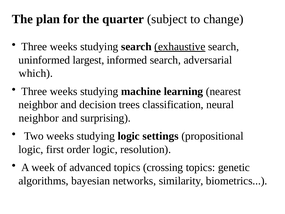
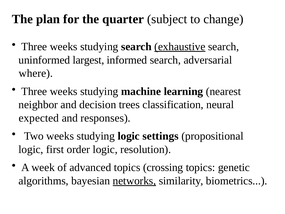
which: which -> where (36, 73)
neighbor: neighbor -> expected (39, 118)
surprising: surprising -> responses (106, 118)
networks underline: none -> present (134, 181)
